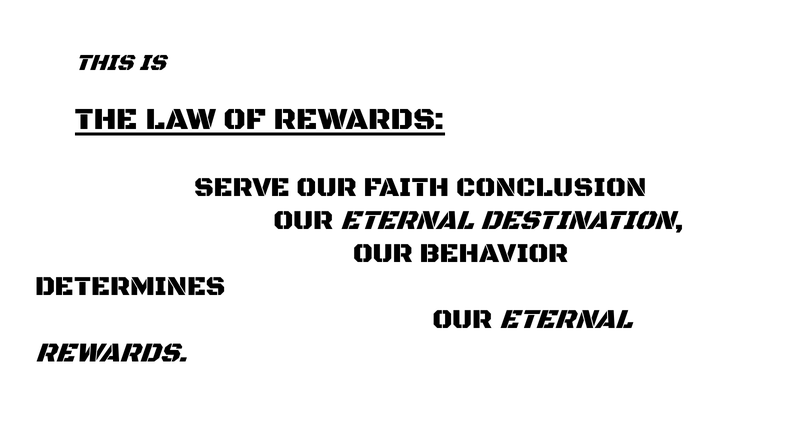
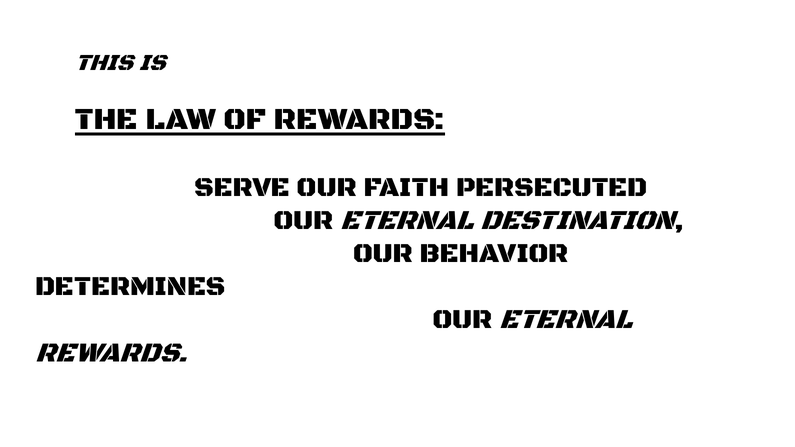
CONCLUSION: CONCLUSION -> PERSECUTED (552, 187)
